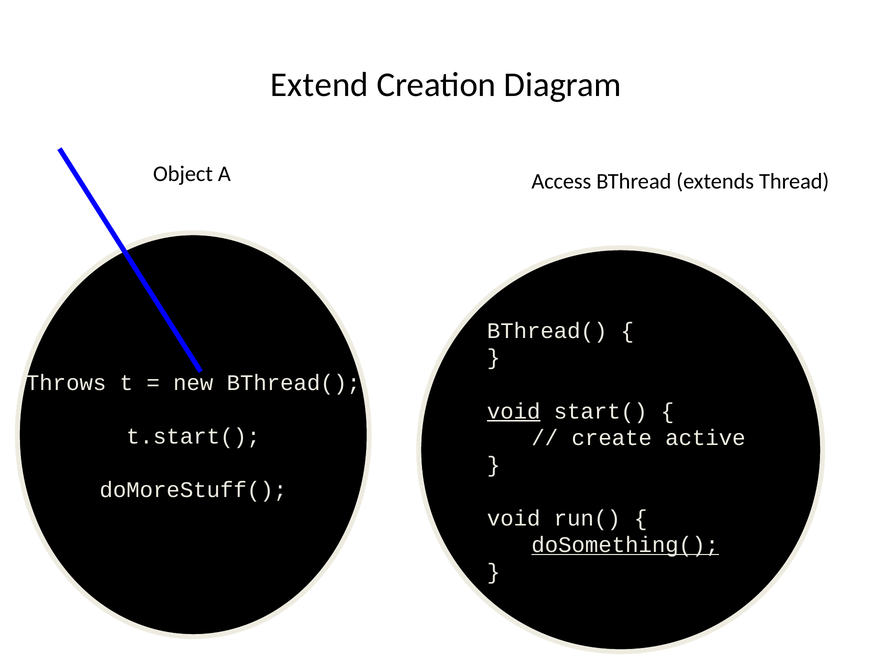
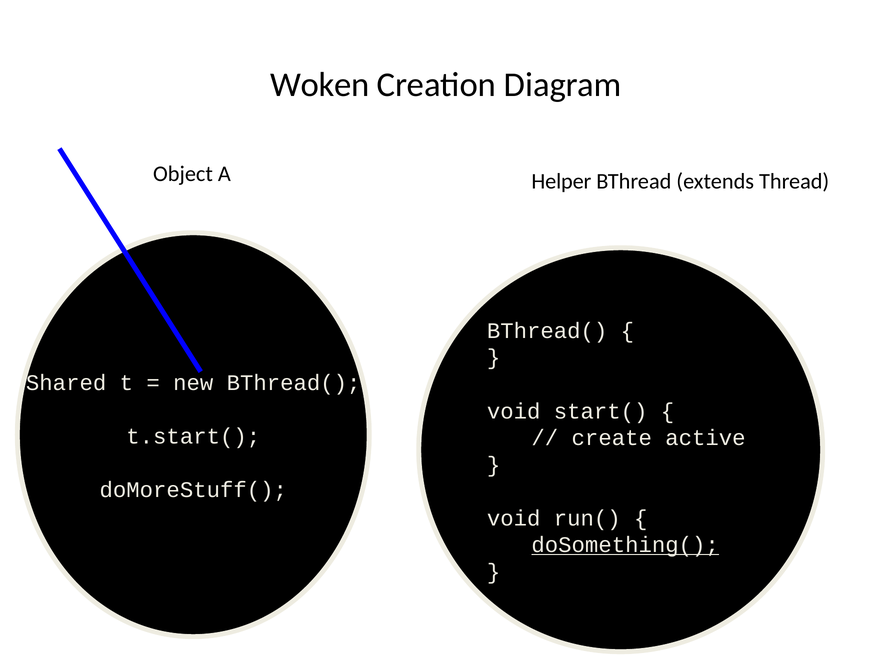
Extend: Extend -> Woken (320, 85)
Access: Access -> Helper (561, 181)
Throws: Throws -> Shared (66, 383)
void underline: present -> none (514, 411)
